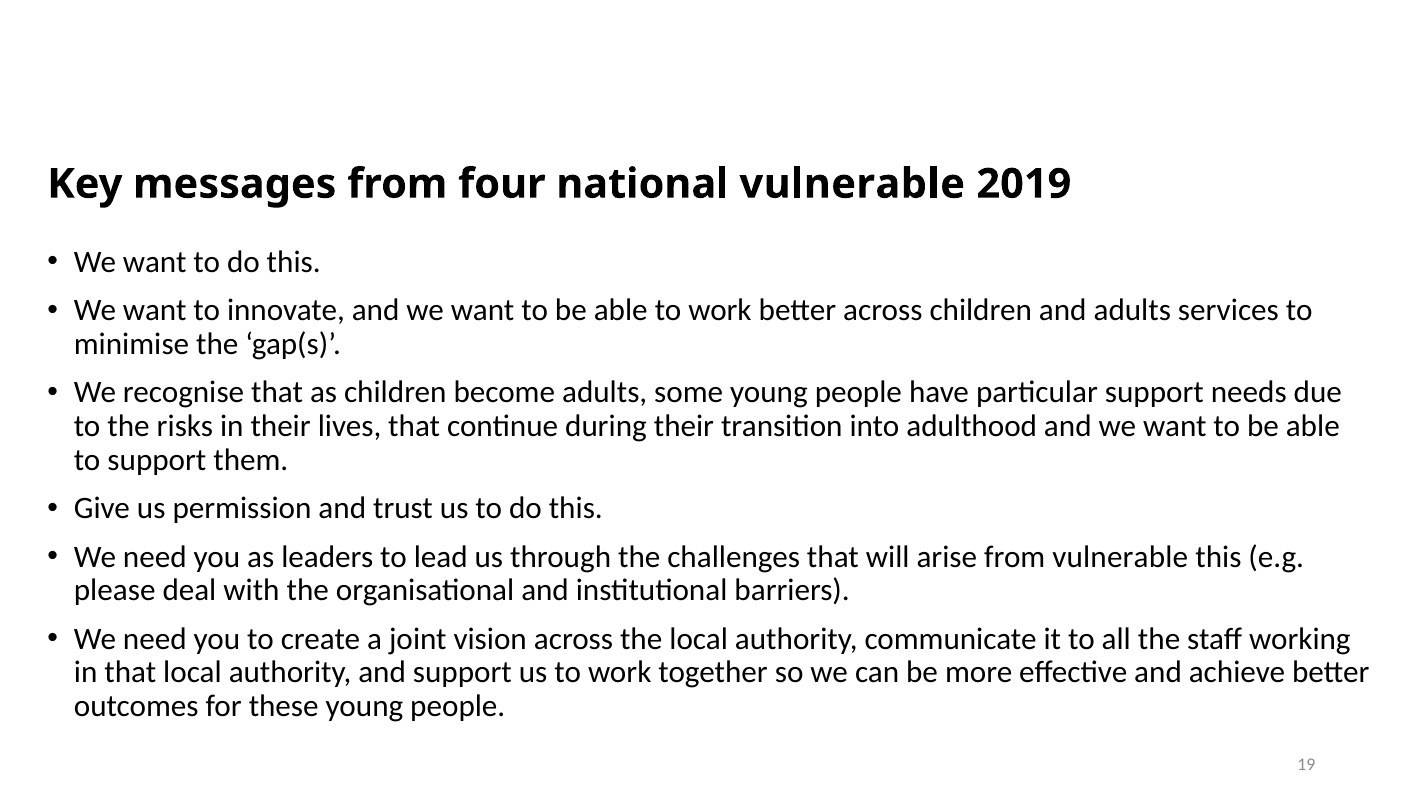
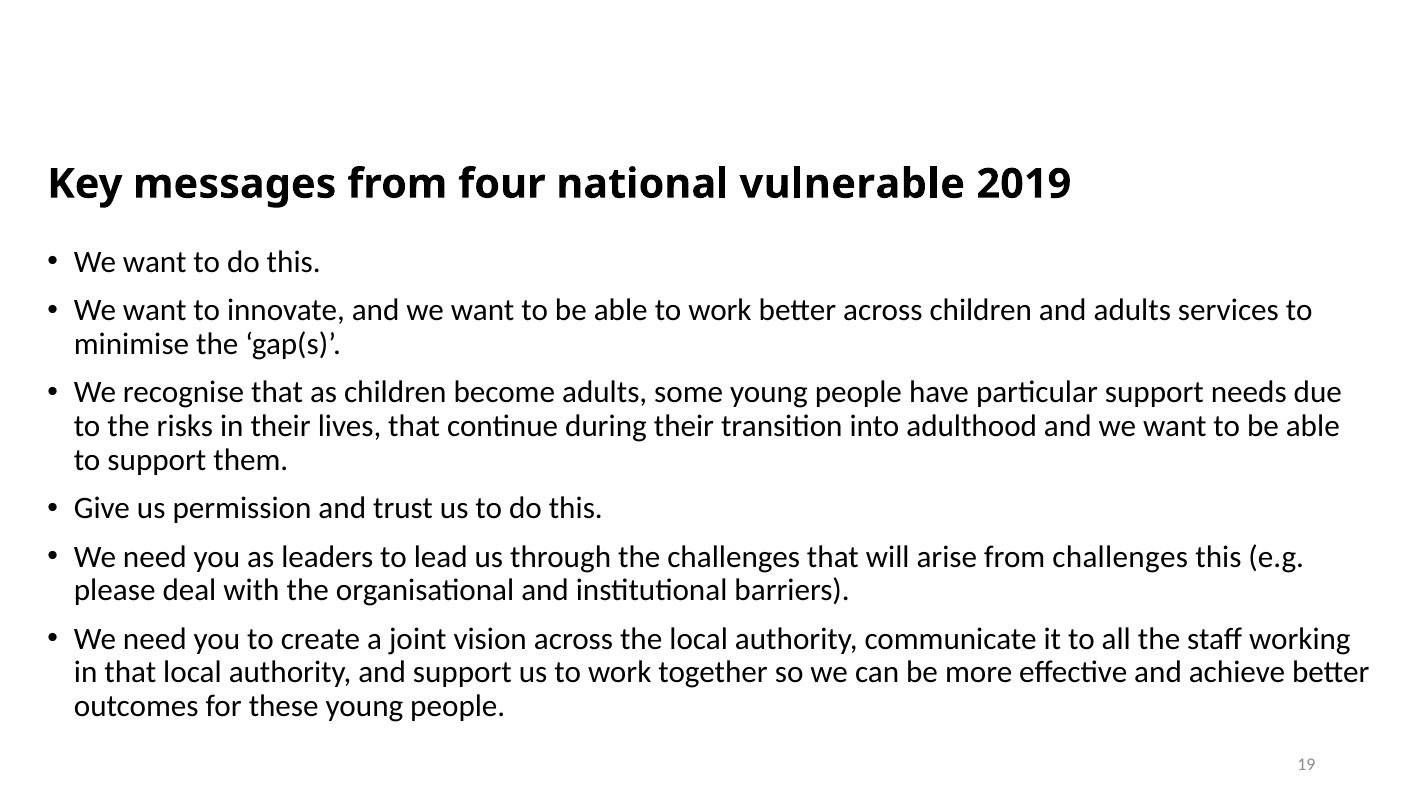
from vulnerable: vulnerable -> challenges (1120, 557)
